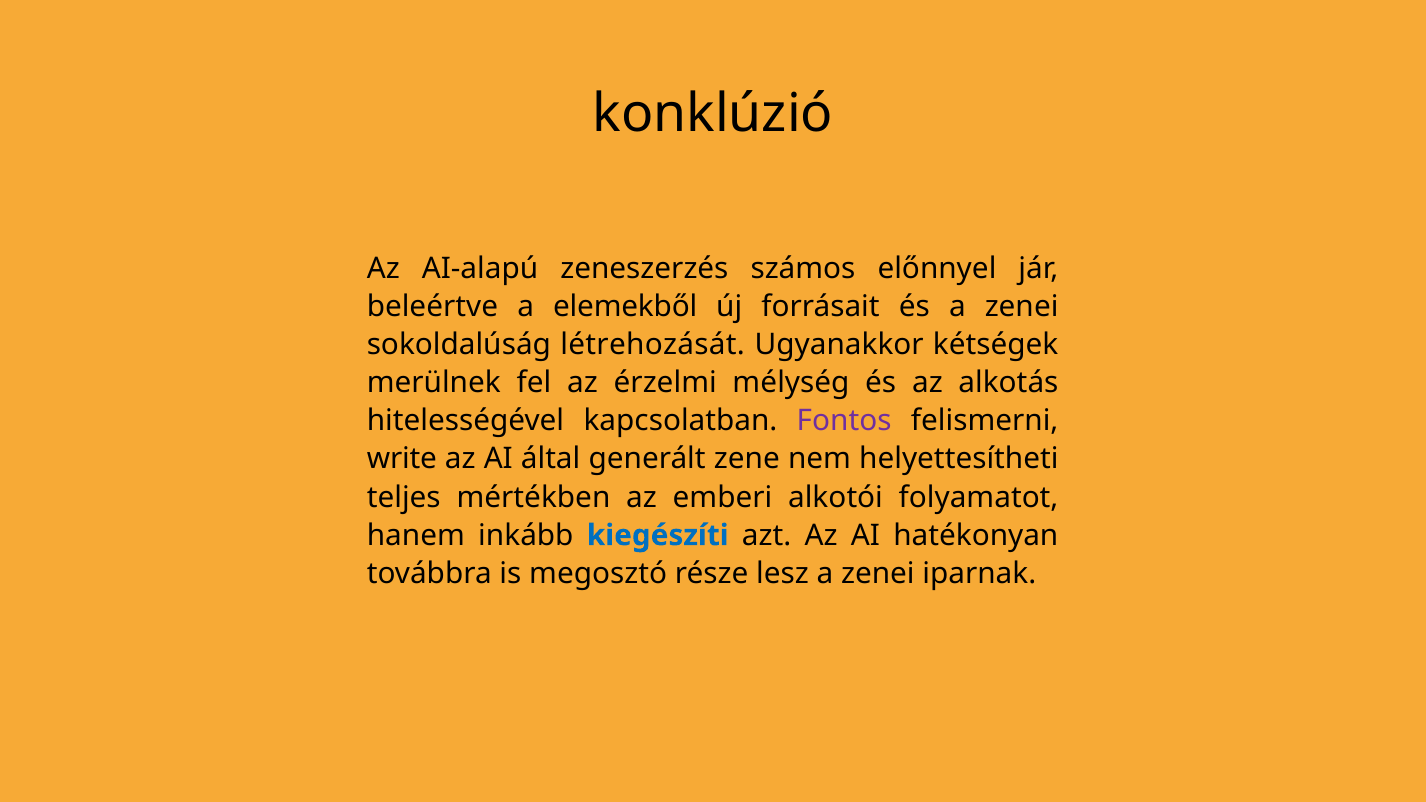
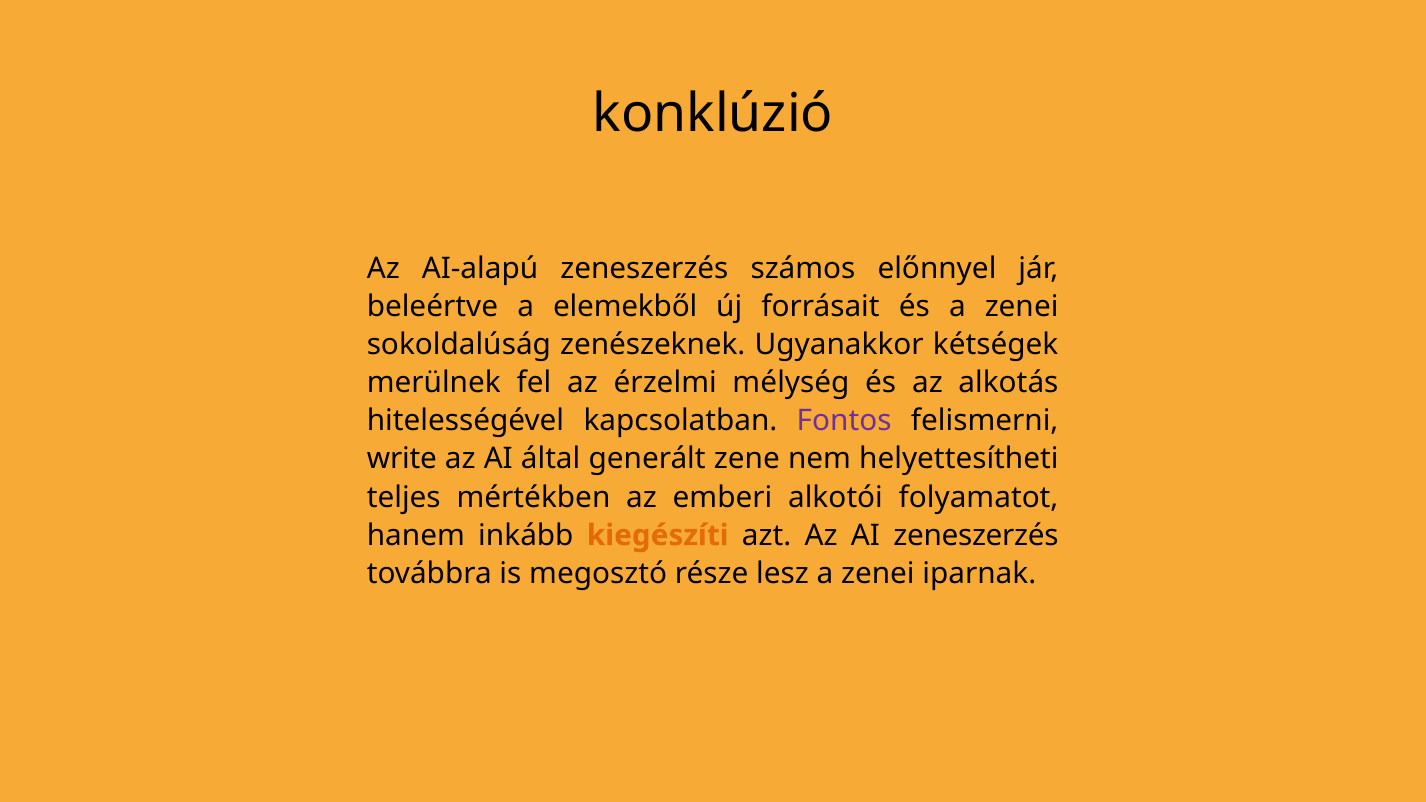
létrehozását: létrehozását -> zenészeknek (653, 345)
kiegészíti colour: blue -> orange (658, 535)
AI hatékonyan: hatékonyan -> zeneszerzés (976, 535)
